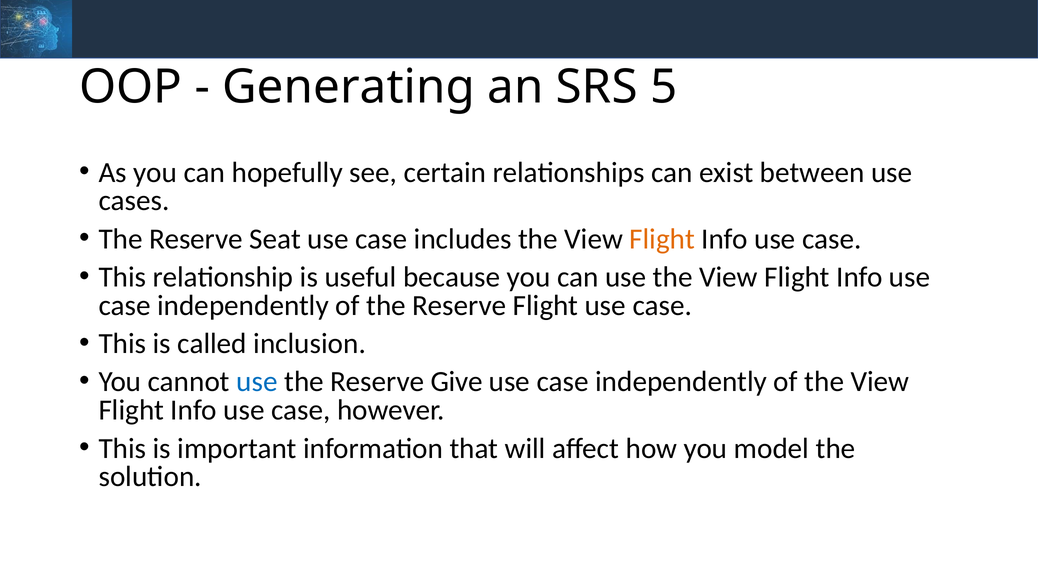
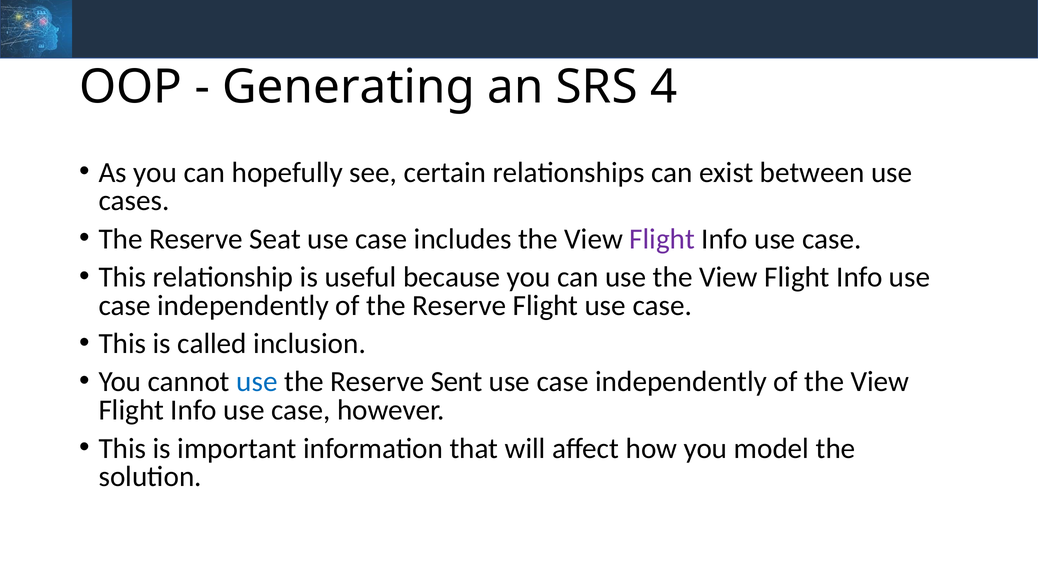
5: 5 -> 4 (664, 87)
Flight colour: orange -> purple (662, 239)
Give: Give -> Sent (457, 382)
